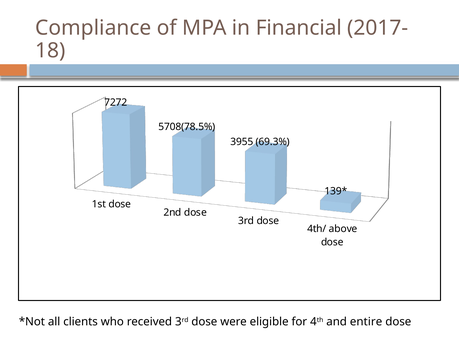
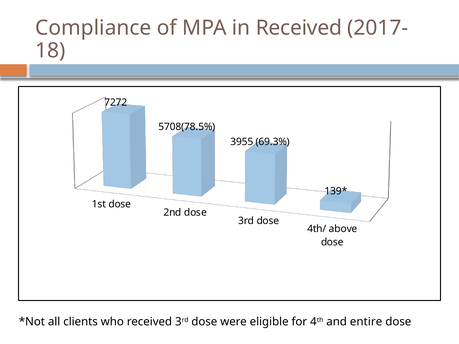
in Financial: Financial -> Received (299, 28)
